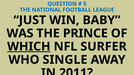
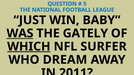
WAS underline: none -> present (20, 33)
PRINCE: PRINCE -> GATELY (85, 33)
SINGLE: SINGLE -> DREAM (65, 60)
